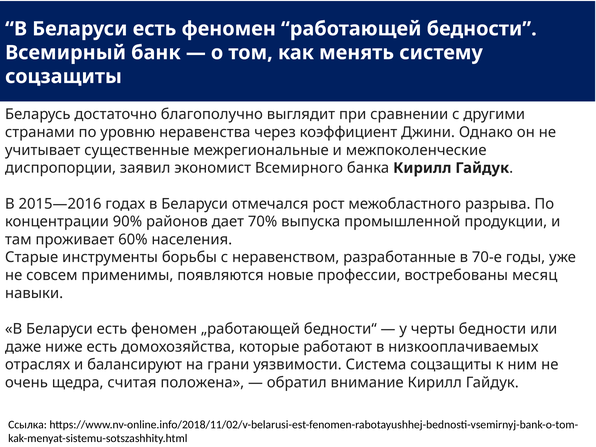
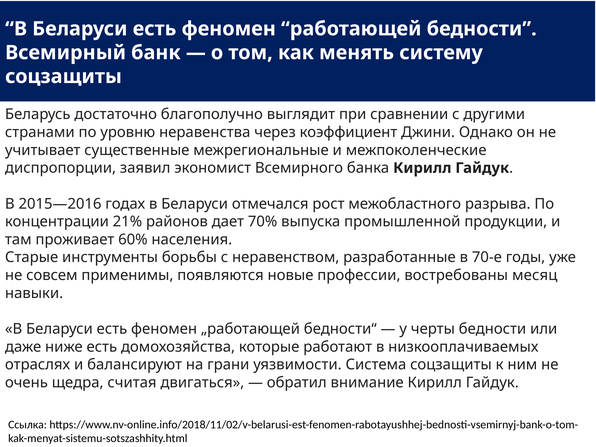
90%: 90% -> 21% (127, 222)
положена: положена -> двигаться (202, 383)
